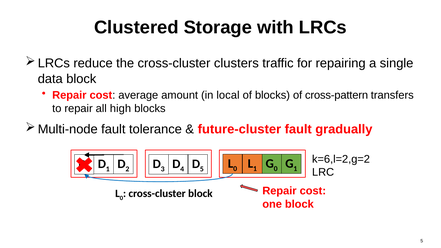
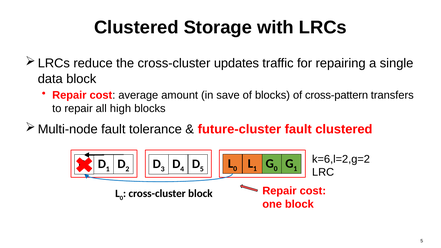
clusters: clusters -> updates (236, 63)
local: local -> save (228, 95)
fault gradually: gradually -> clustered (344, 129)
